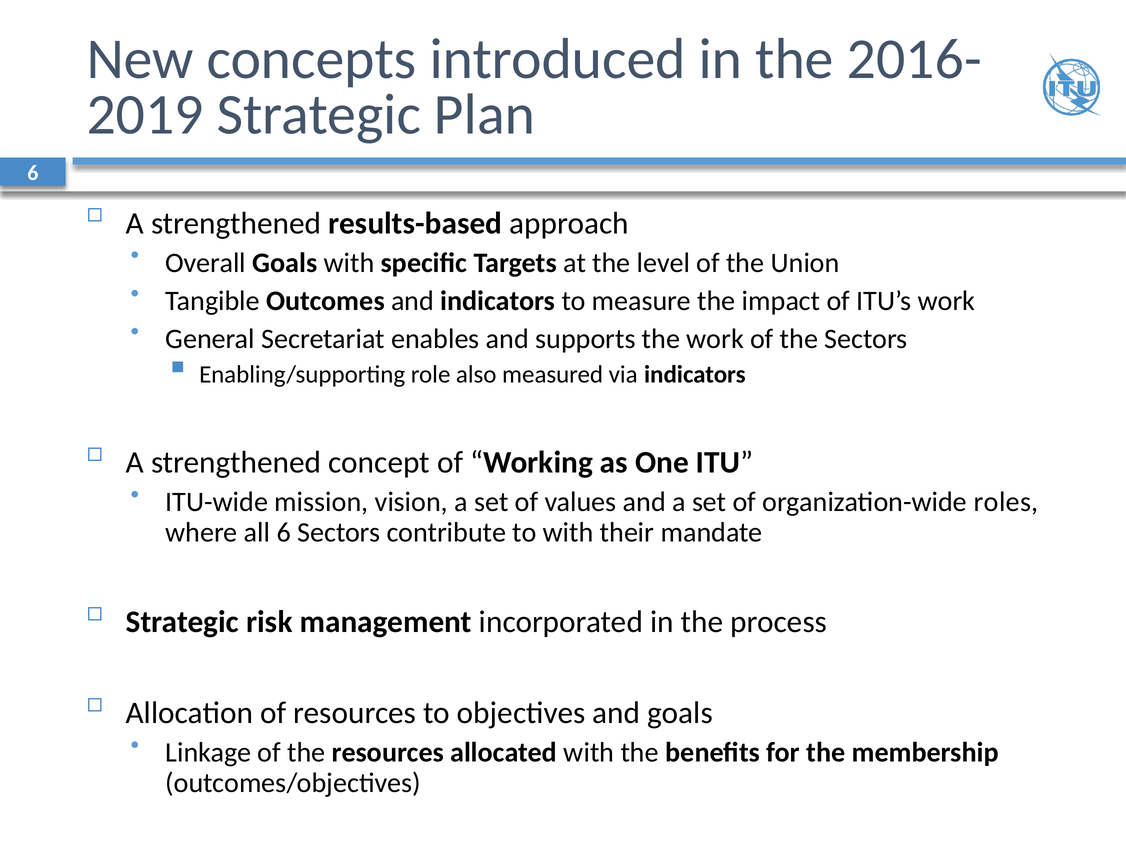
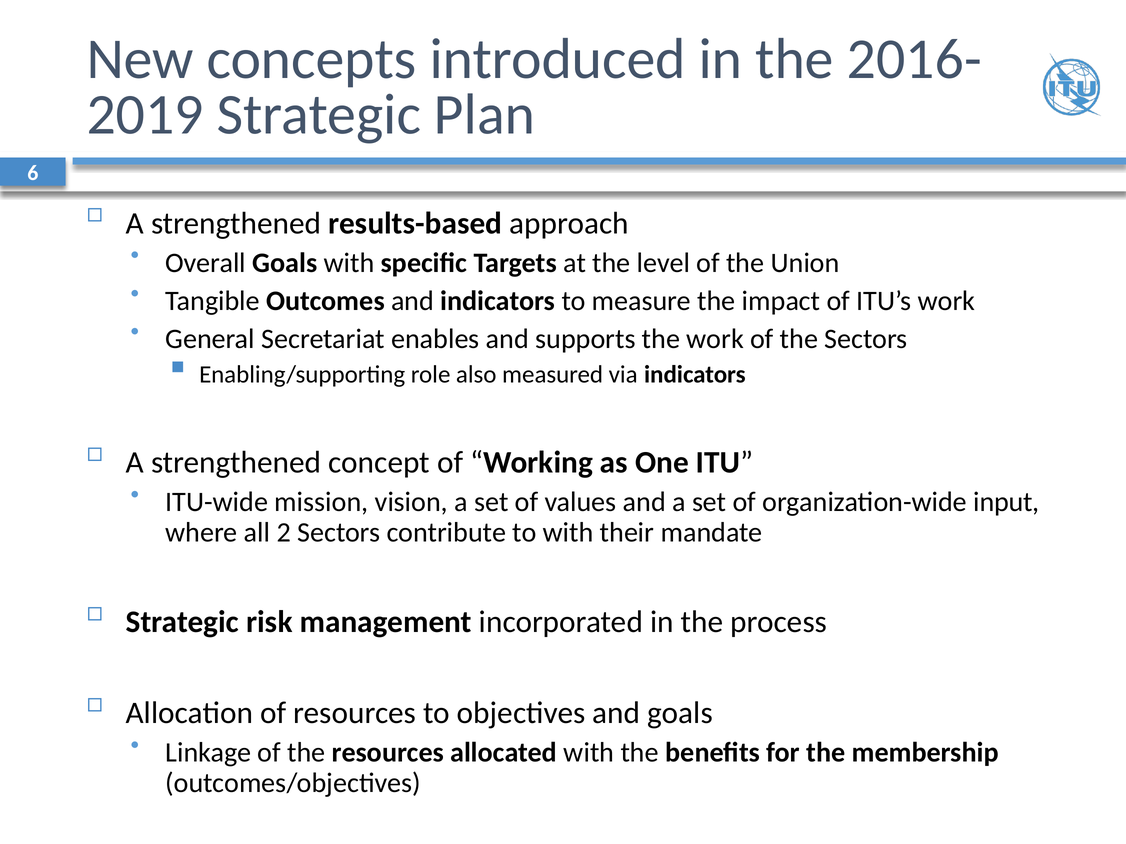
roles: roles -> input (1006, 502)
all 6: 6 -> 2 (284, 533)
